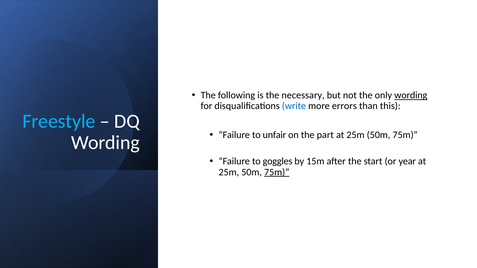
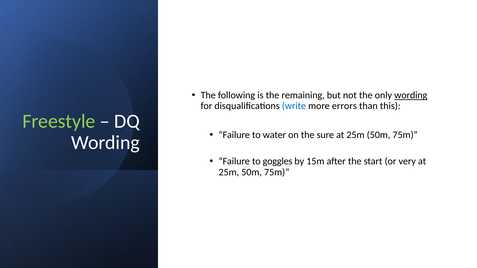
necessary: necessary -> remaining (303, 95)
Freestyle colour: light blue -> light green (59, 121)
unfair: unfair -> water (274, 135)
part: part -> sure (325, 135)
year: year -> very (407, 162)
75m underline: present -> none (277, 172)
